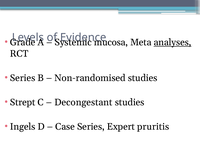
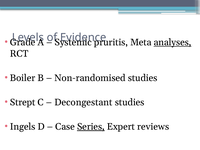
mucosa: mucosa -> pruritis (111, 42)
Series: Series -> Boiler (23, 78)
Series underline: none -> present (91, 127)
pruritis: pruritis -> reviews (153, 127)
